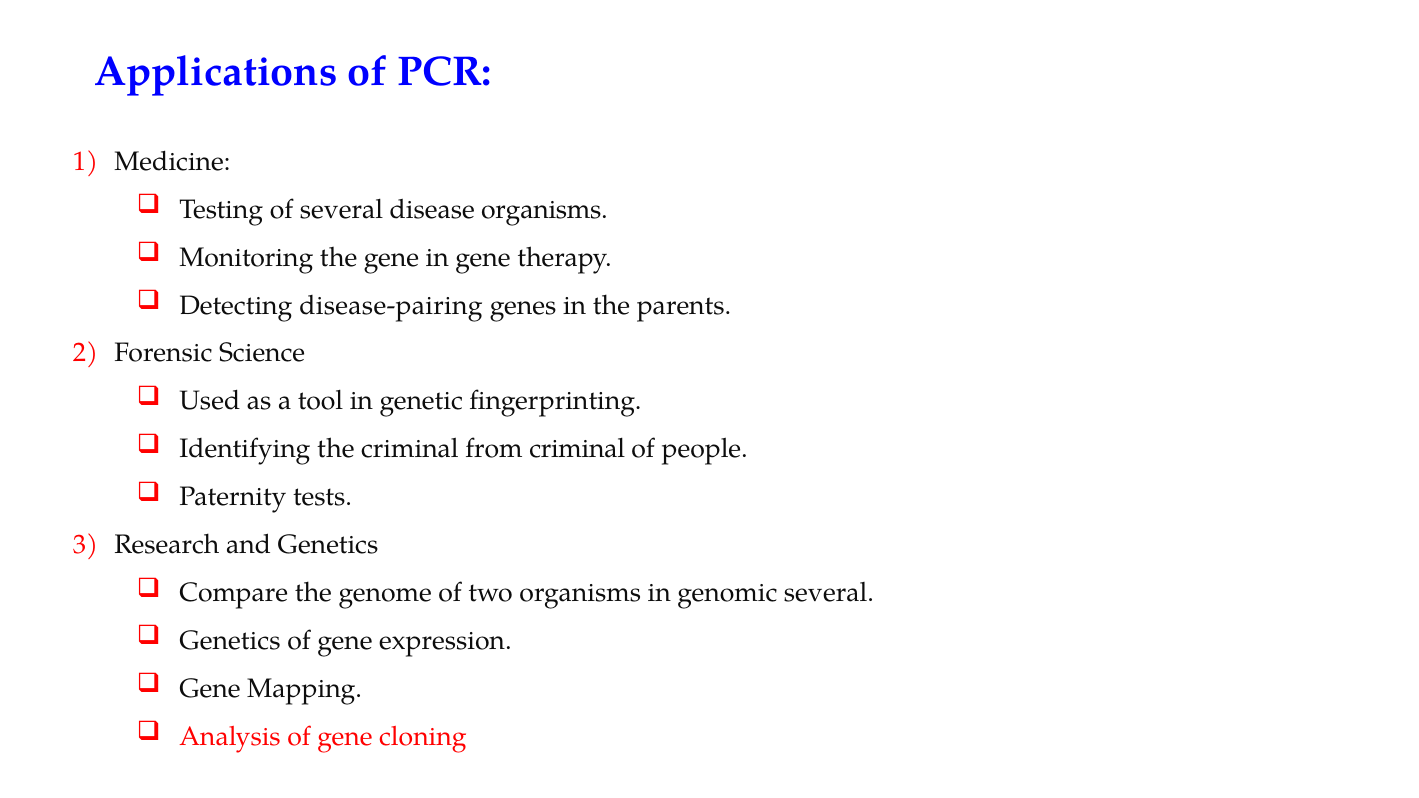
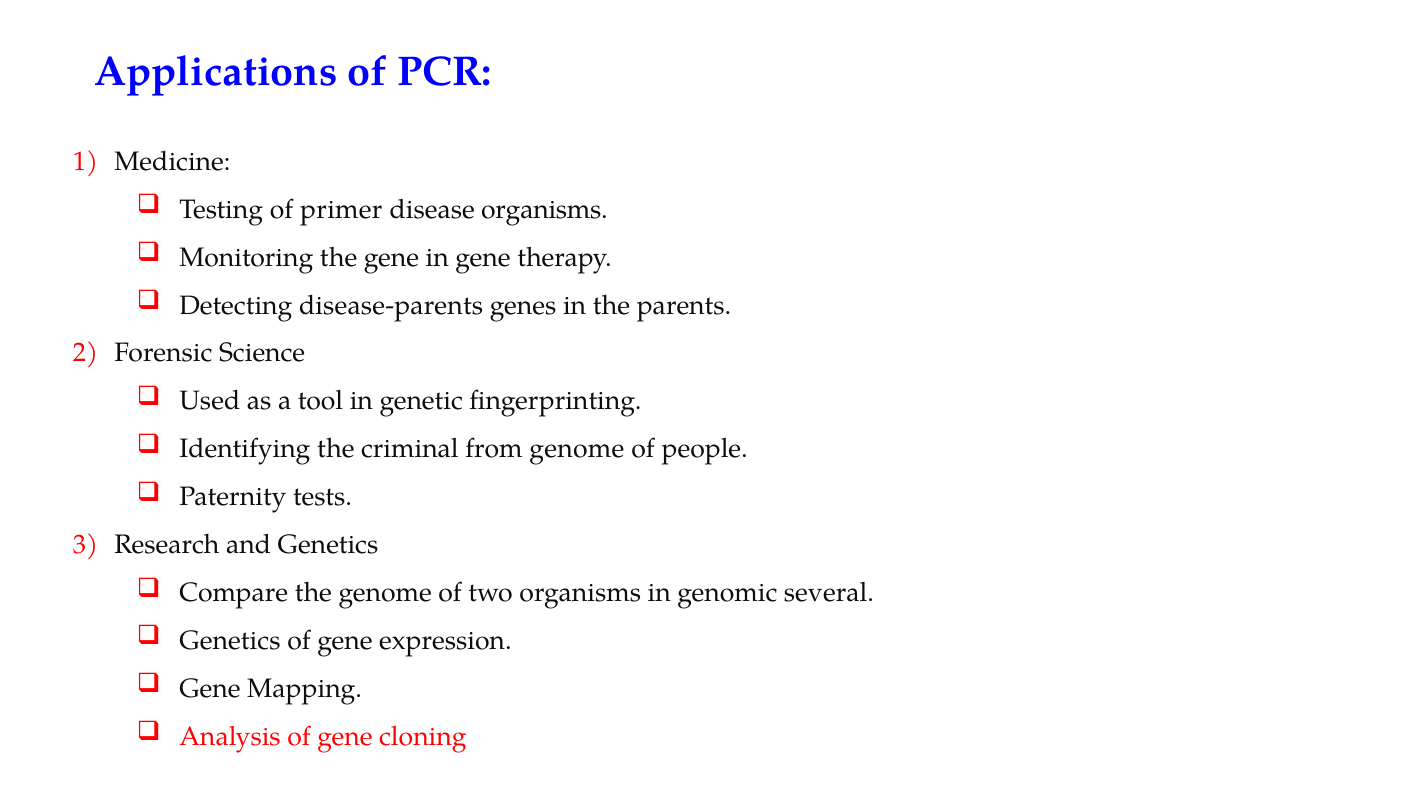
of several: several -> primer (341, 210)
disease-pairing: disease-pairing -> disease-parents (391, 305)
from criminal: criminal -> genome (577, 449)
